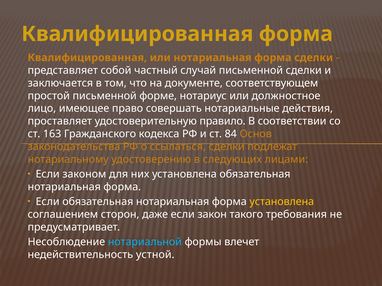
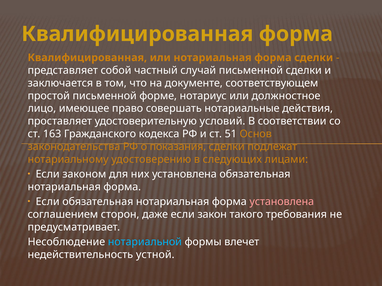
правило: правило -> условий (222, 121)
84: 84 -> 51 (231, 134)
ссылаться: ссылаться -> показания (178, 147)
установлена colour: yellow -> pink (282, 202)
